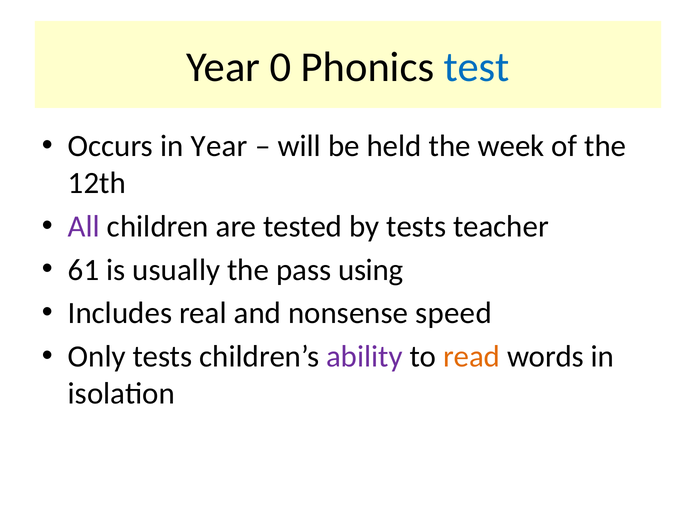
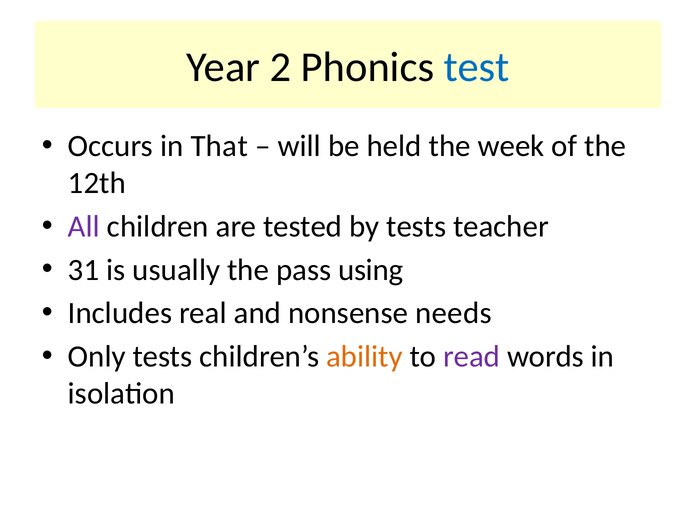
0: 0 -> 2 (280, 67)
in Year: Year -> That (219, 146)
61: 61 -> 31 (84, 270)
speed: speed -> needs (453, 313)
ability colour: purple -> orange (364, 357)
read colour: orange -> purple (472, 357)
